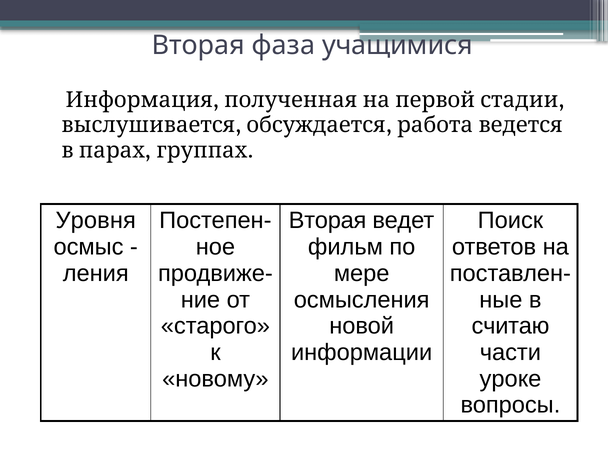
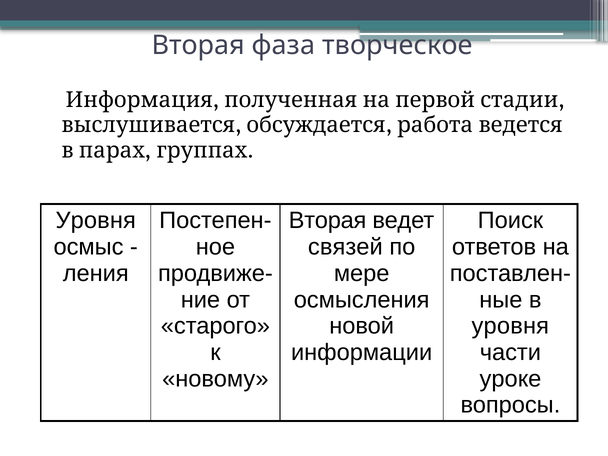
учащимися: учащимися -> творческое (397, 45)
фильм: фильм -> связей (345, 247)
считаю: считаю -> уровня (510, 326)
